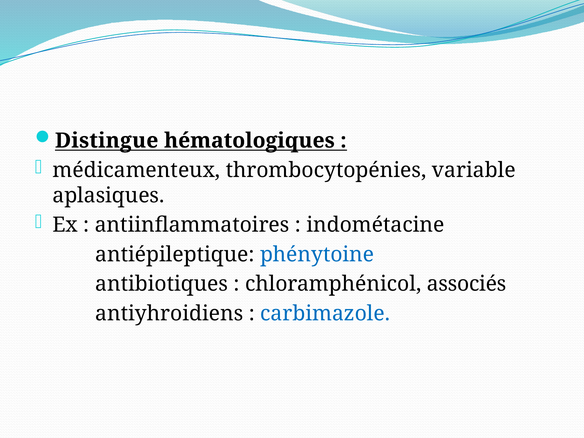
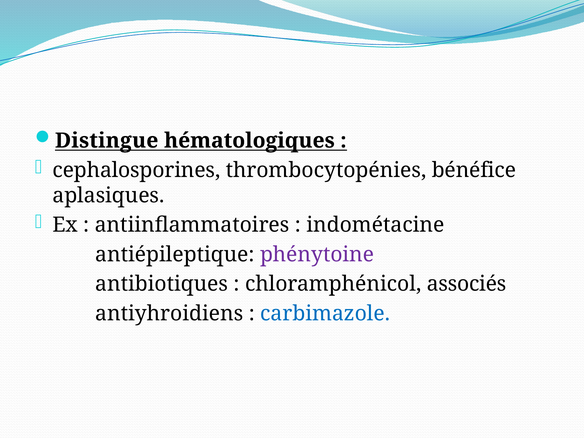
médicamenteux: médicamenteux -> cephalosporines (136, 170)
variable: variable -> bénéfice (474, 170)
phénytoine colour: blue -> purple (317, 254)
